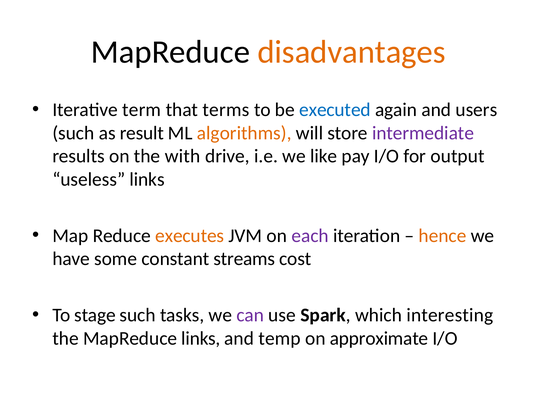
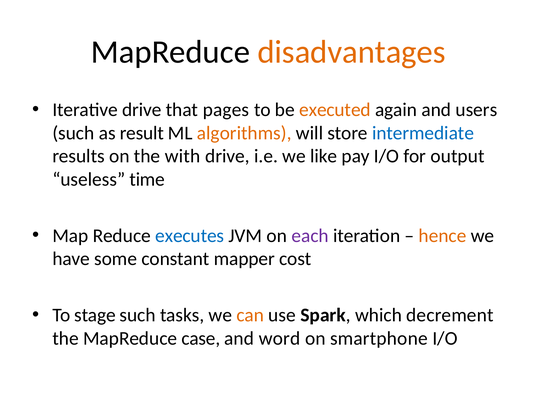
Iterative term: term -> drive (142, 110)
terms: terms -> pages (226, 110)
executed colour: blue -> orange (335, 110)
intermediate colour: purple -> blue (423, 133)
useless links: links -> time (147, 179)
executes colour: orange -> blue (190, 235)
streams: streams -> mapper (244, 259)
can colour: purple -> orange (250, 315)
interesting: interesting -> decrement (450, 315)
MapReduce links: links -> case (201, 338)
temp: temp -> word (279, 338)
approximate: approximate -> smartphone (379, 338)
